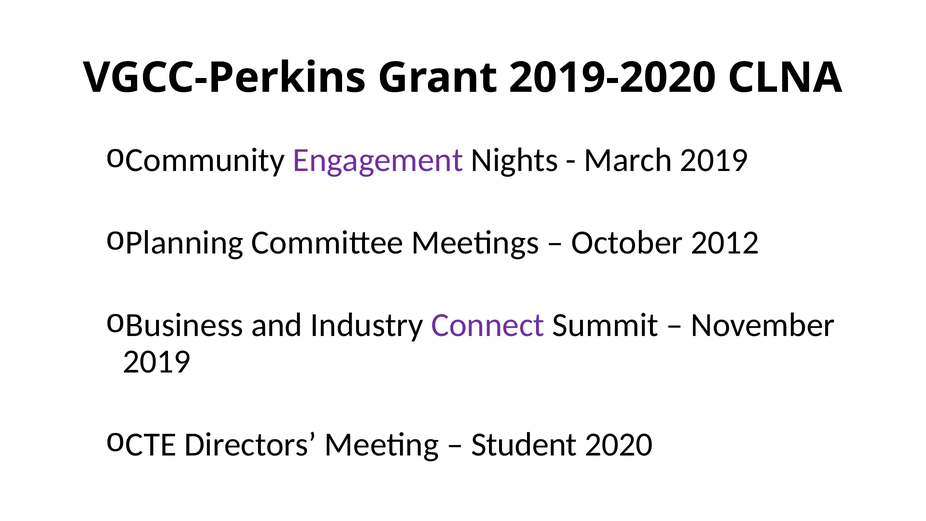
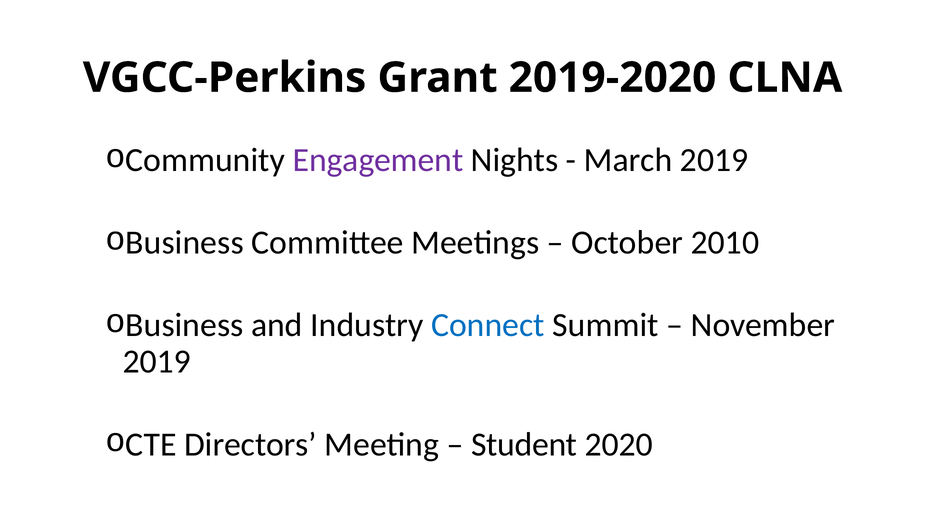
Planning: Planning -> Business (185, 243)
2012: 2012 -> 2010 (725, 243)
Connect colour: purple -> blue (488, 325)
